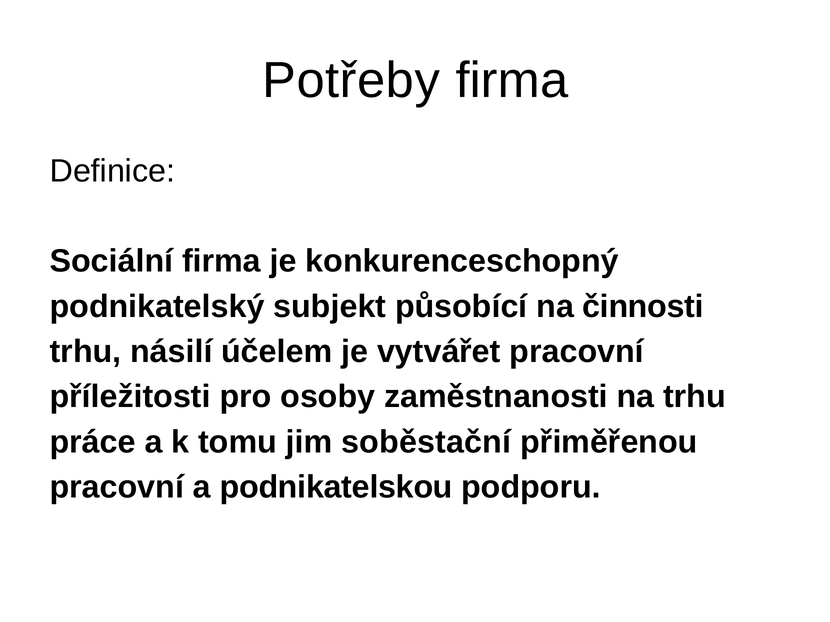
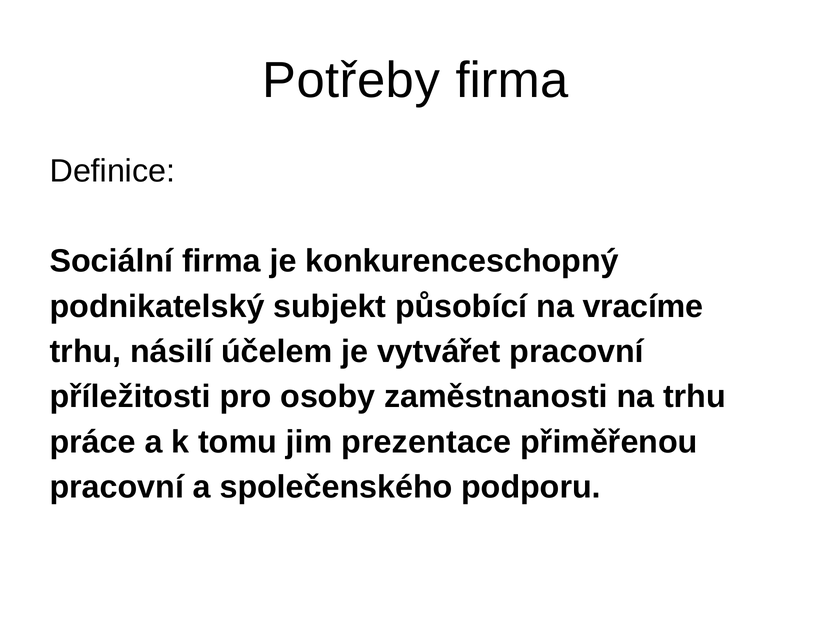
činnosti: činnosti -> vracíme (643, 307)
soběstační: soběstační -> prezentace (426, 442)
podnikatelskou: podnikatelskou -> společenského (336, 488)
